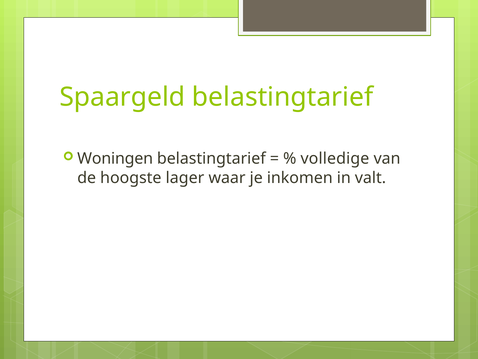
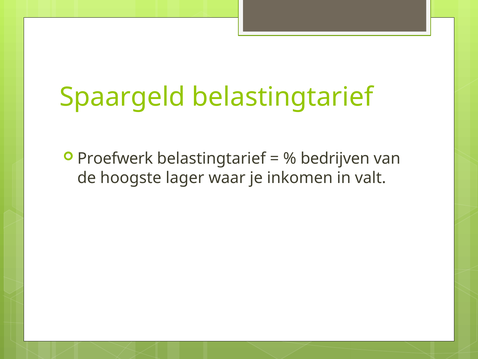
Woningen: Woningen -> Proefwerk (115, 158)
volledige: volledige -> bedrijven (335, 158)
